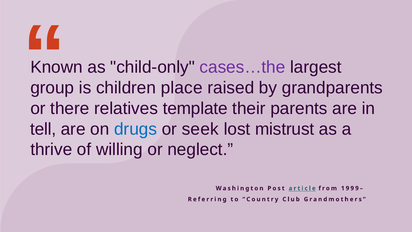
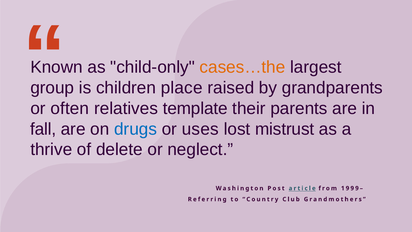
cases…the colour: purple -> orange (243, 67)
there: there -> often (70, 108)
tell: tell -> fall (43, 129)
seek: seek -> uses (200, 129)
willing: willing -> delete (119, 149)
